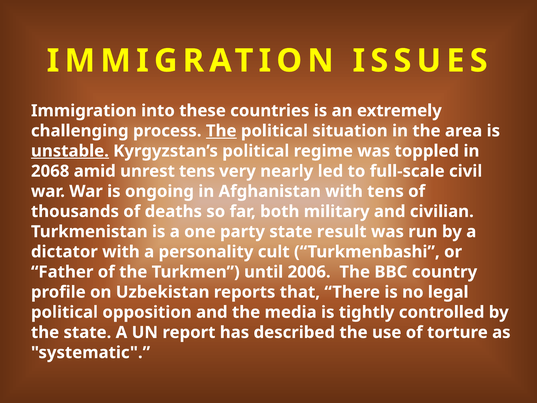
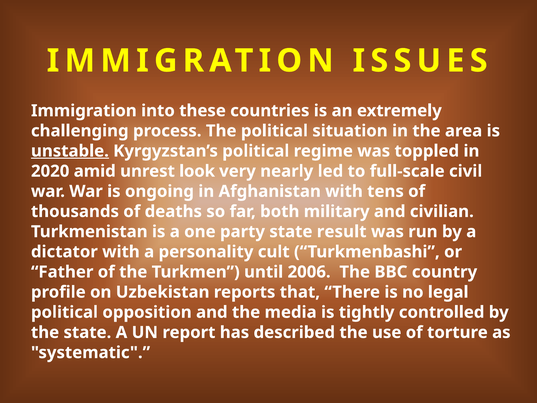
The underline: present -> none (221, 131)
2068: 2068 -> 2020 (50, 171)
unrest tens: tens -> look (197, 171)
